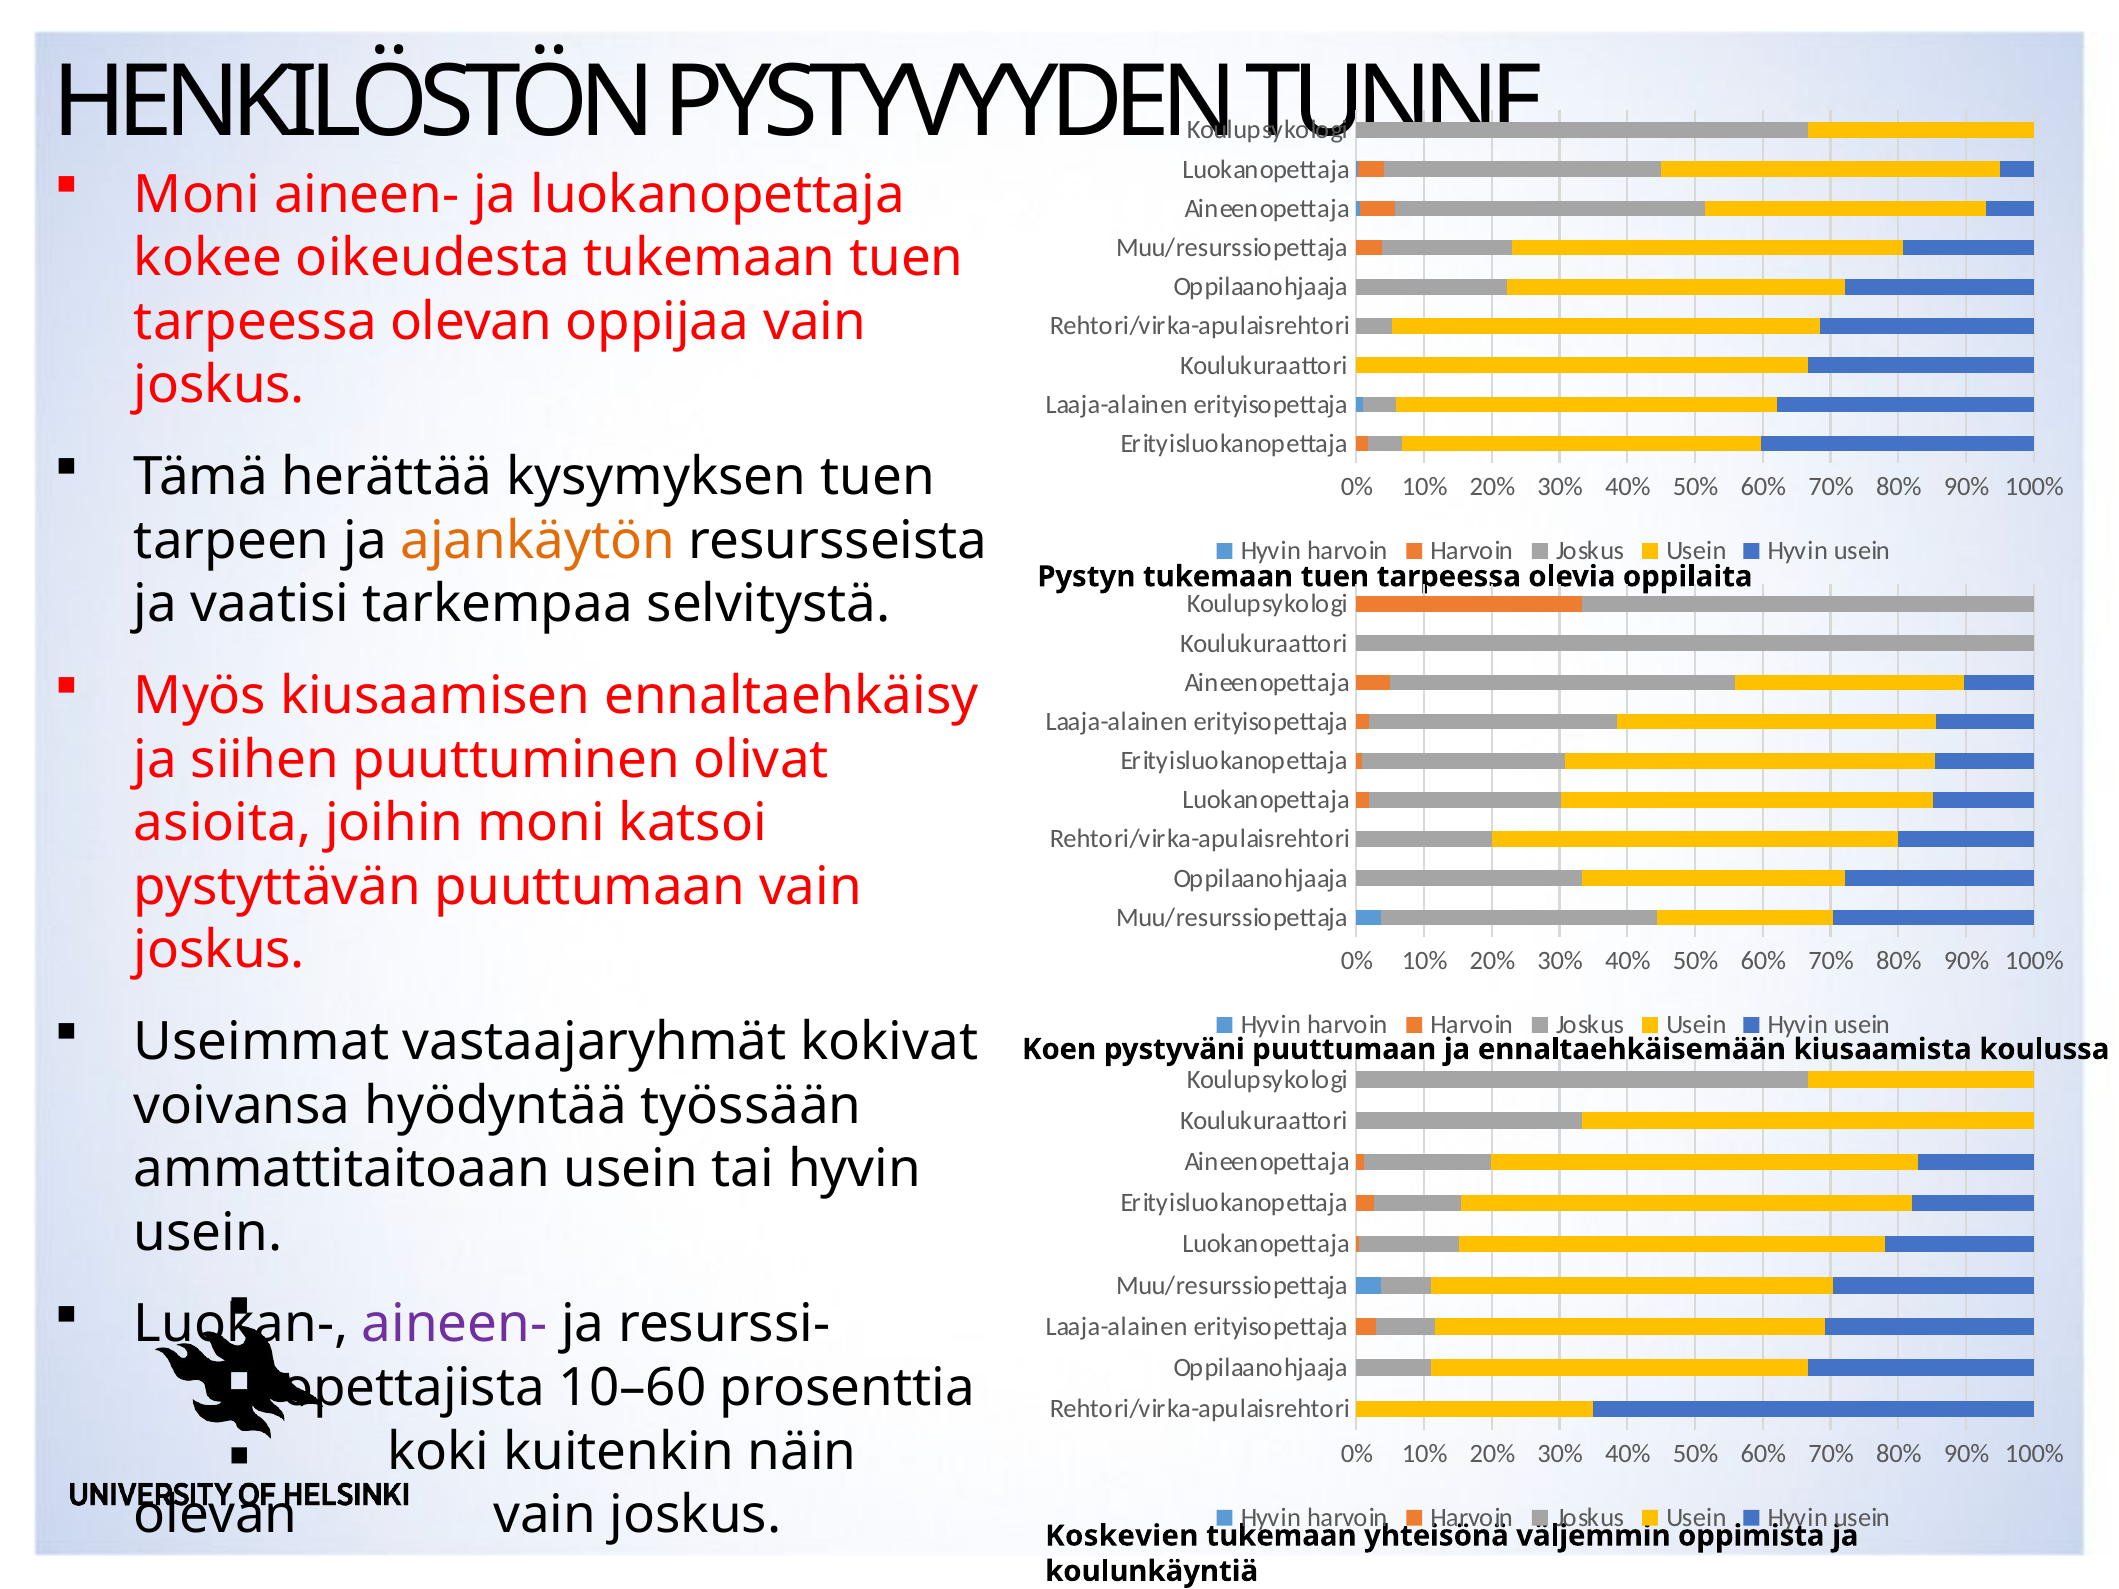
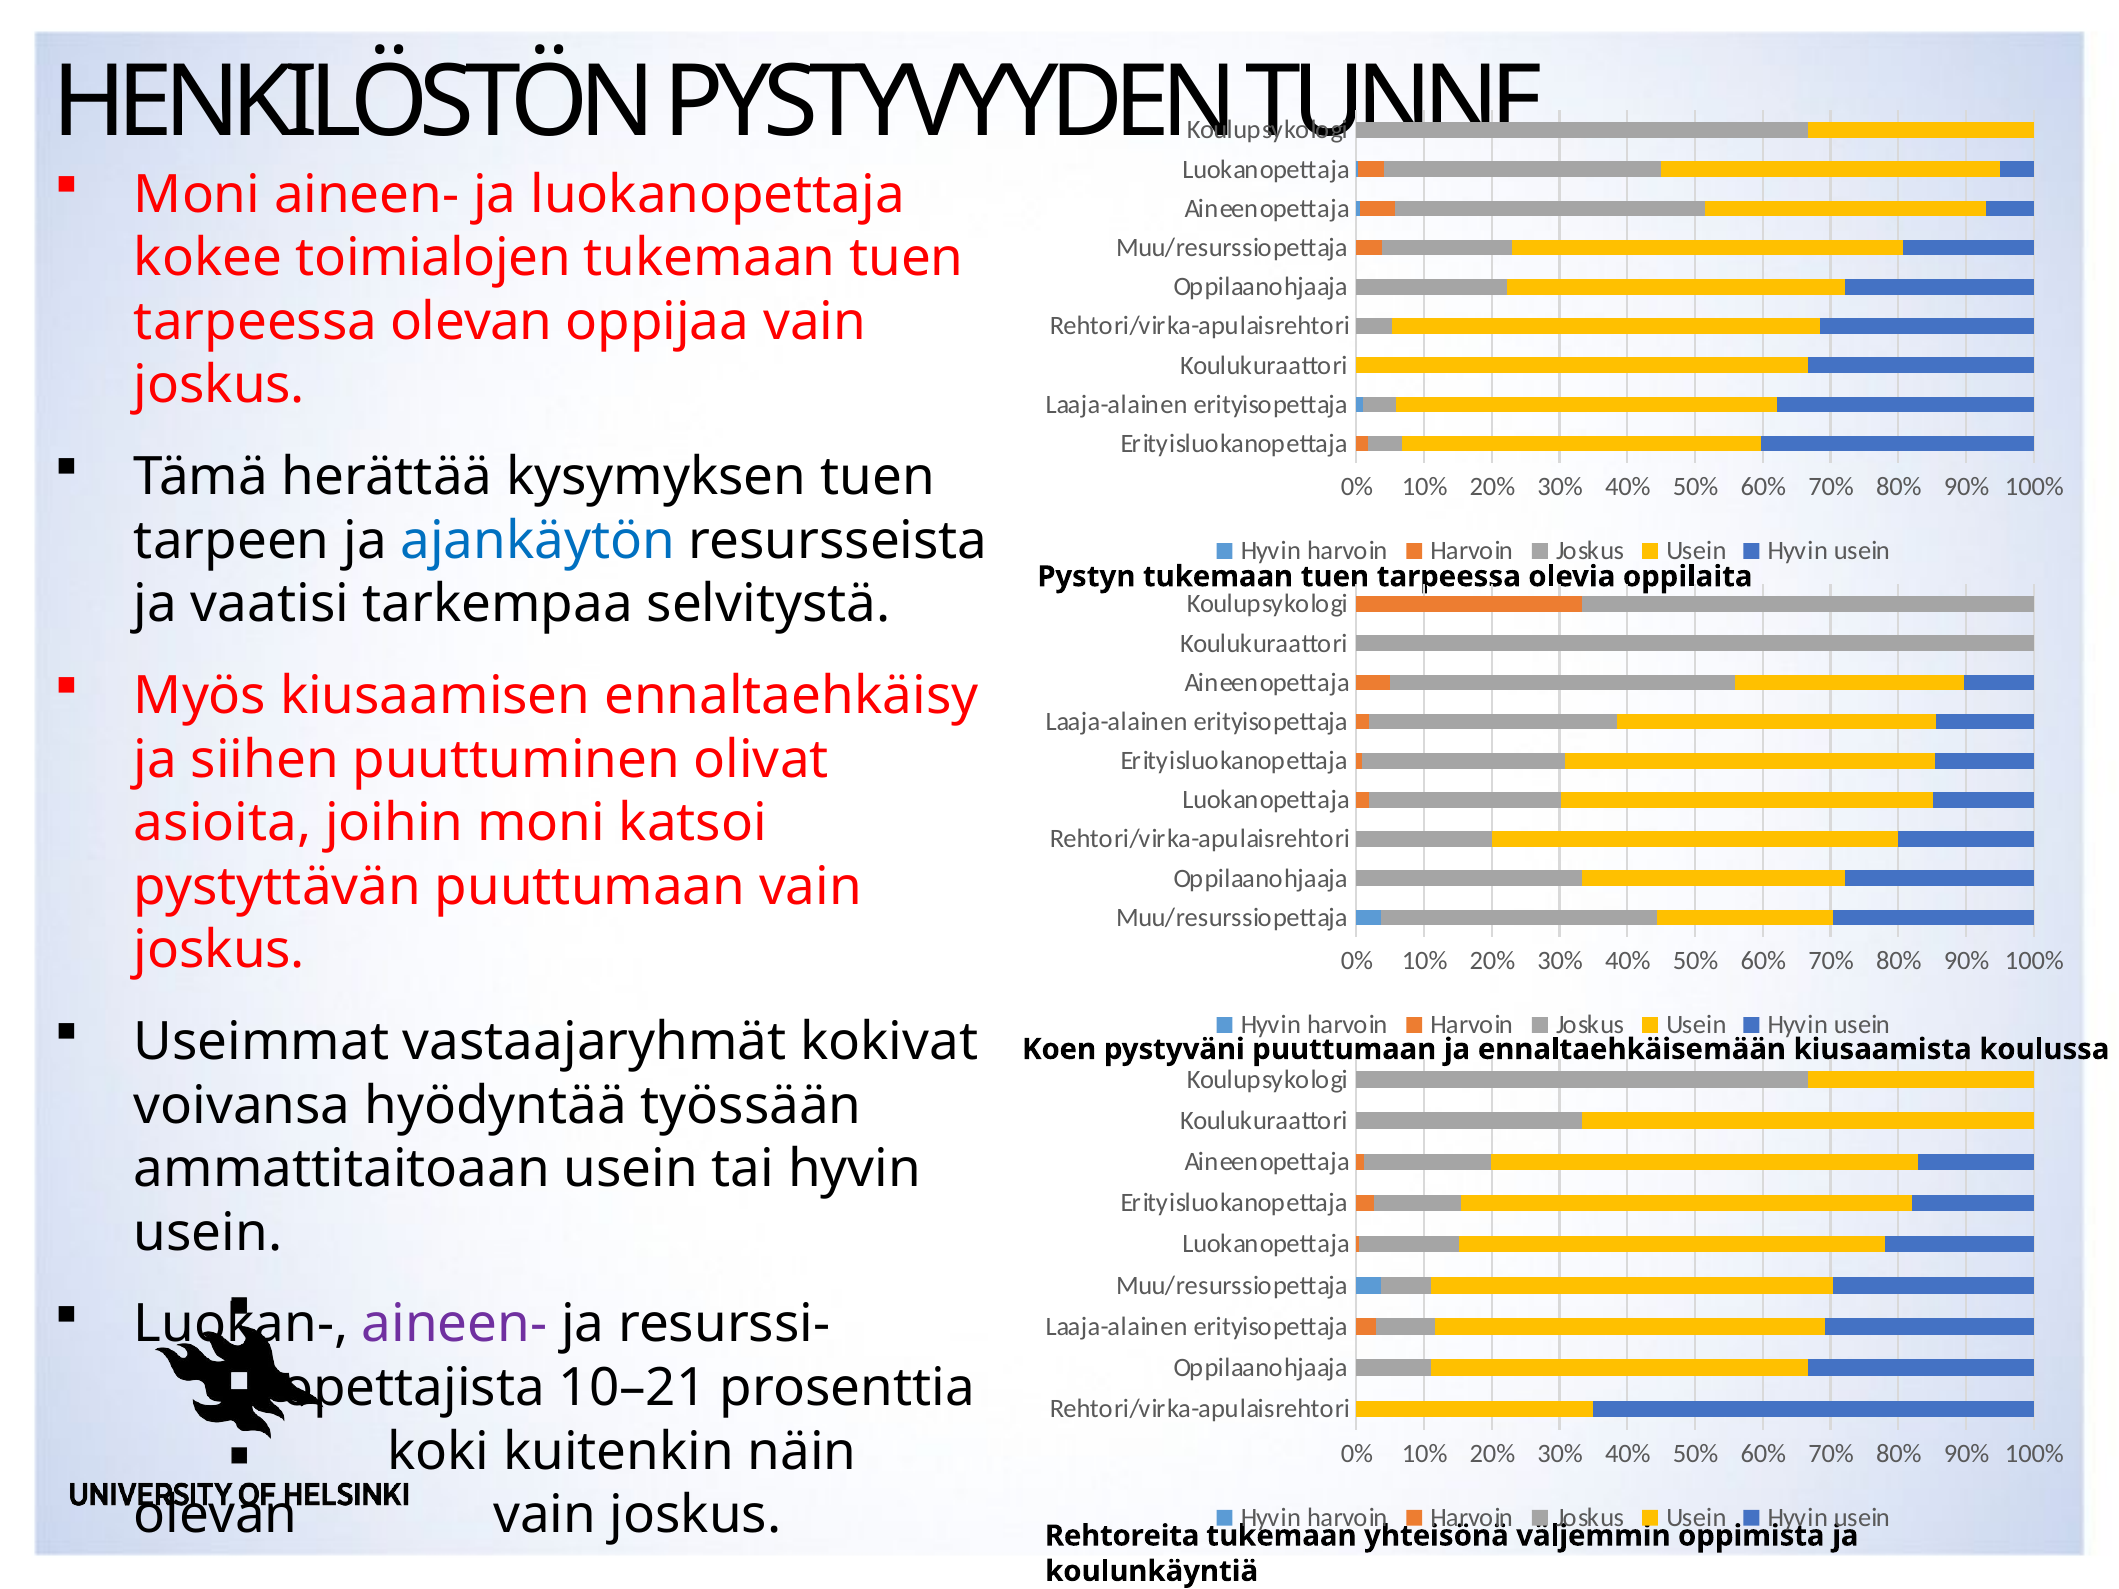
oikeudesta: oikeudesta -> toimialojen (433, 258)
ajankäytön colour: orange -> blue (538, 541)
10–60: 10–60 -> 10–21 (633, 1388)
Koskevien: Koskevien -> Rehtoreita (1122, 1536)
